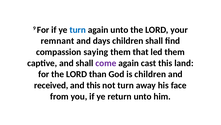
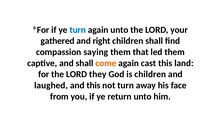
remnant: remnant -> gathered (58, 41)
days: days -> right (102, 41)
come colour: purple -> orange (106, 63)
than: than -> they (98, 74)
received: received -> laughed (51, 85)
